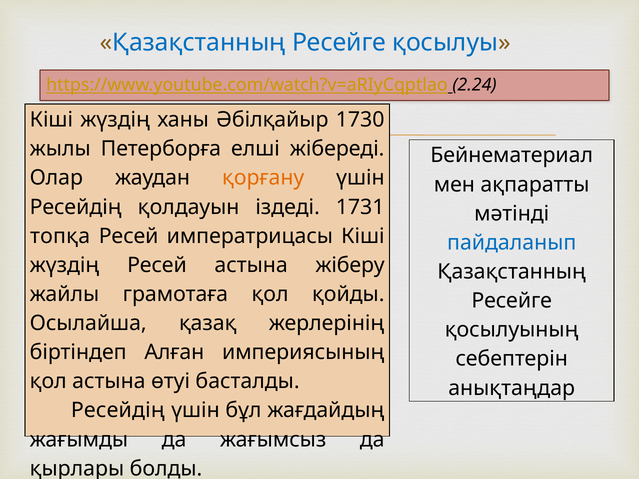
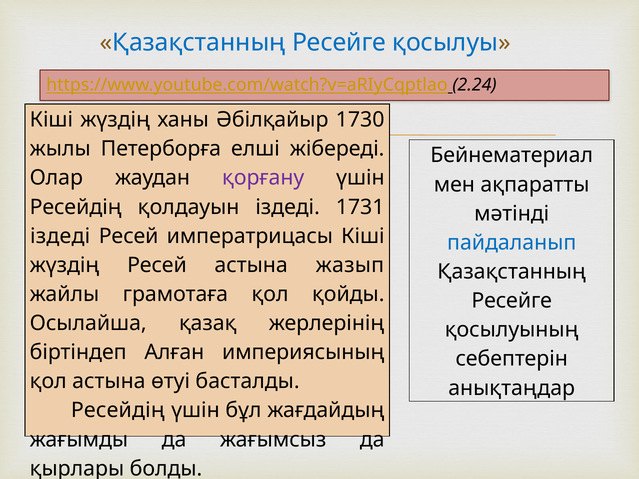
қорғану colour: orange -> purple (263, 178)
топқа: топқа -> іздеді (60, 236)
жіберу: жіберу -> жазып (350, 265)
